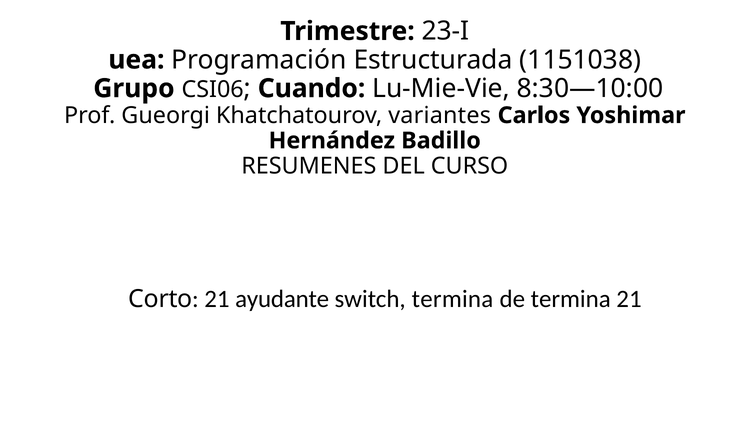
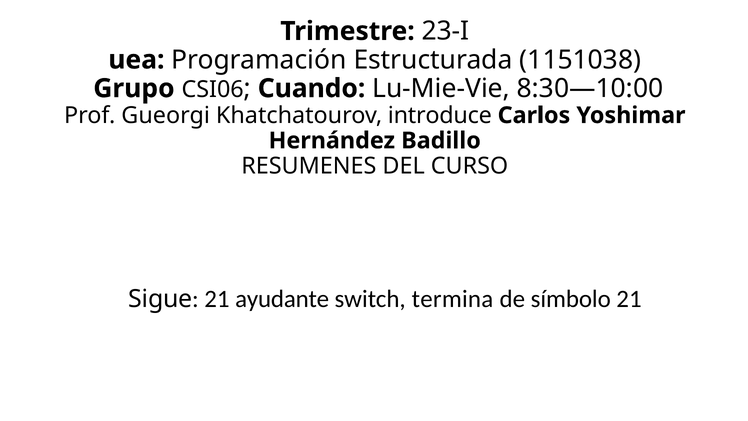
variantes: variantes -> introduce (440, 115)
Corto: Corto -> Sigue (160, 299)
de termina: termina -> símbolo (571, 299)
